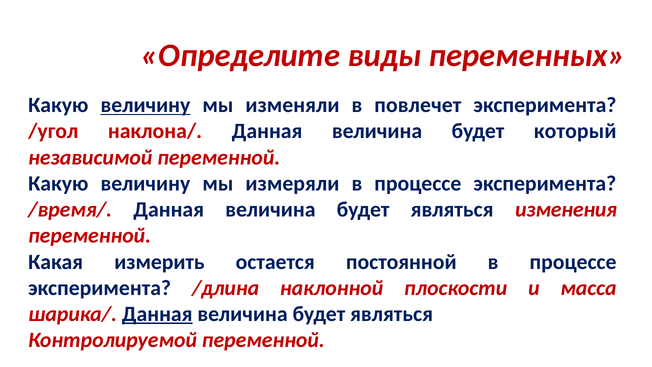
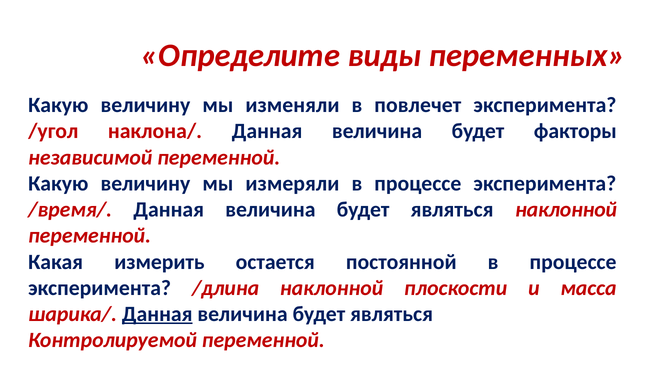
величину underline: present -> none (145, 105)
который: который -> факторы (575, 131)
являться изменения: изменения -> наклонной (566, 209)
